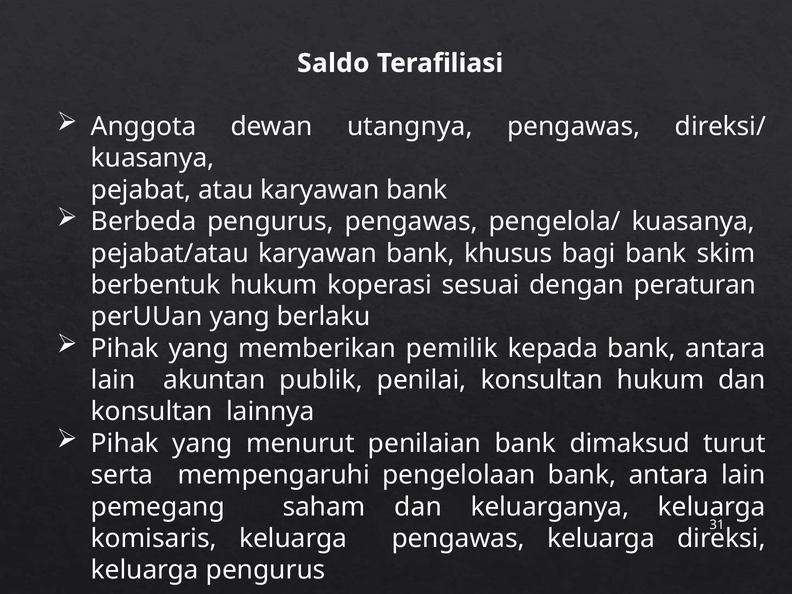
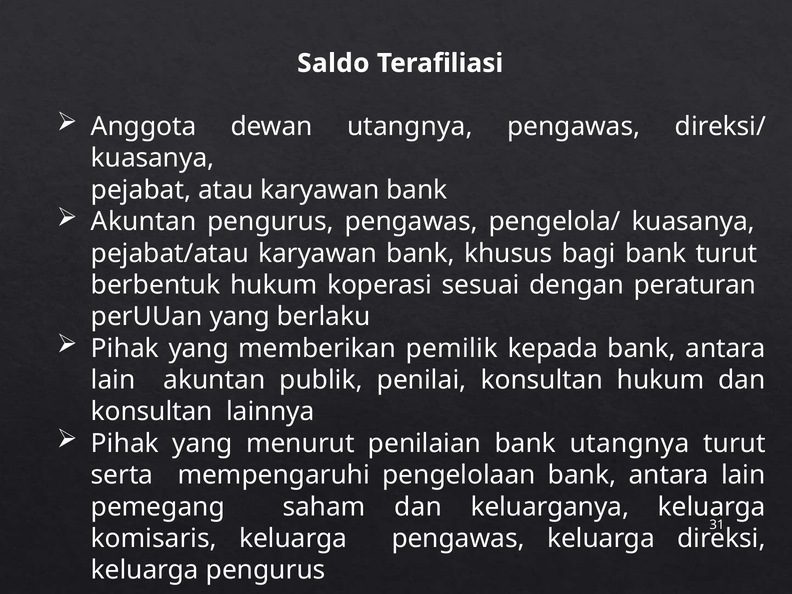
Berbeda: Berbeda -> Akuntan (144, 222)
bank skim: skim -> turut (726, 253)
bank dimaksud: dimaksud -> utangnya (630, 444)
